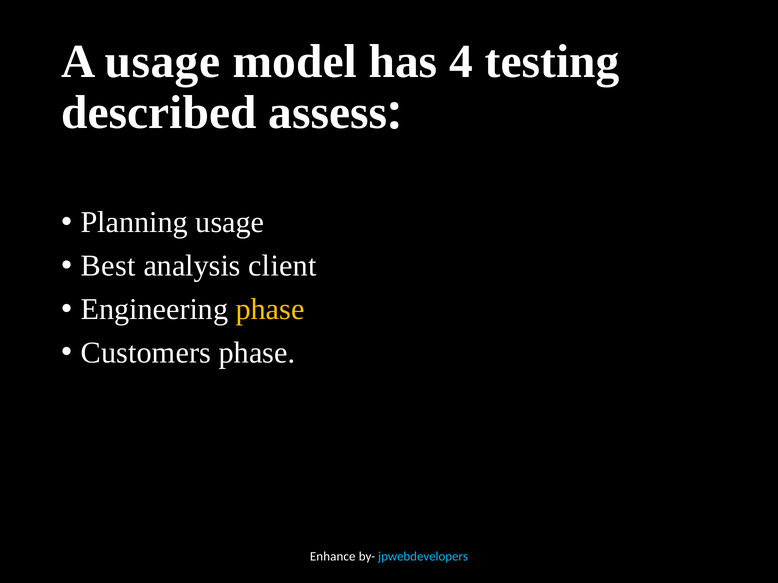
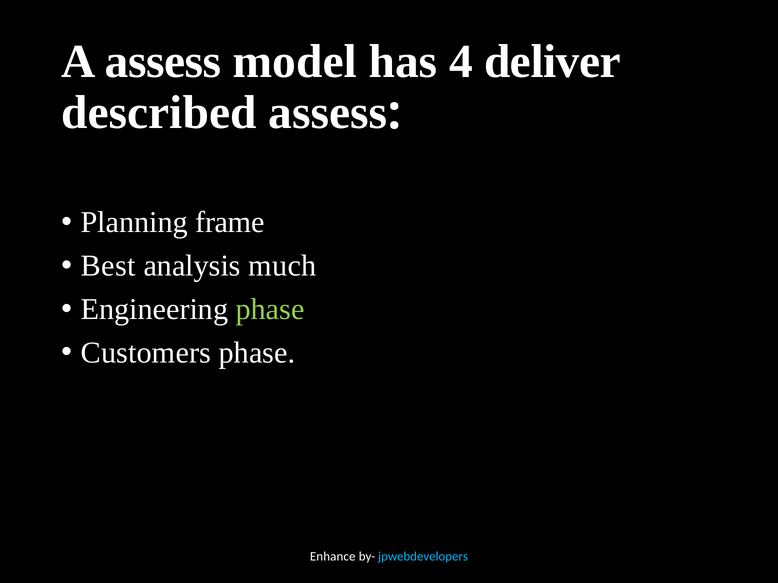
A usage: usage -> assess (163, 61)
testing: testing -> deliver (552, 61)
Planning usage: usage -> frame (230, 223)
client: client -> much (282, 266)
phase colour: yellow -> light green (270, 310)
